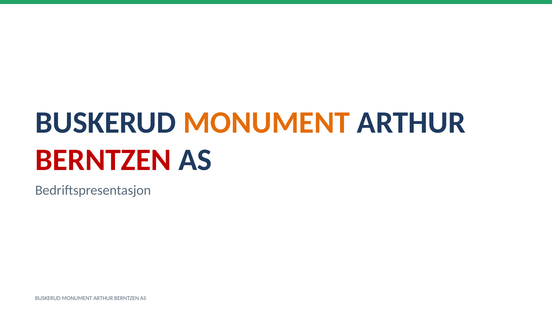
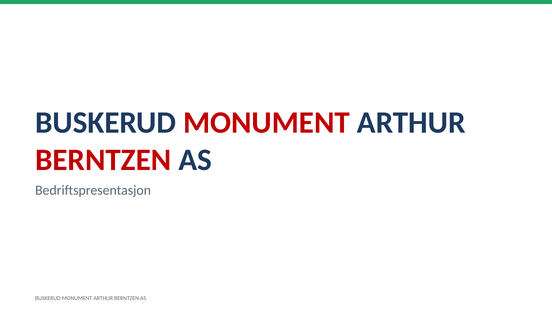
MONUMENT colour: orange -> red (266, 122)
